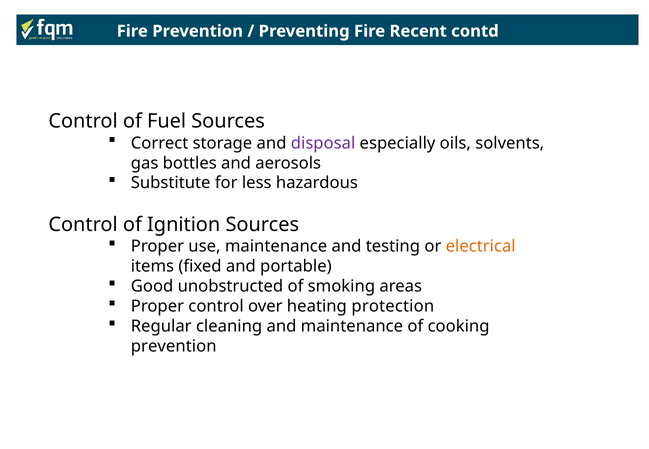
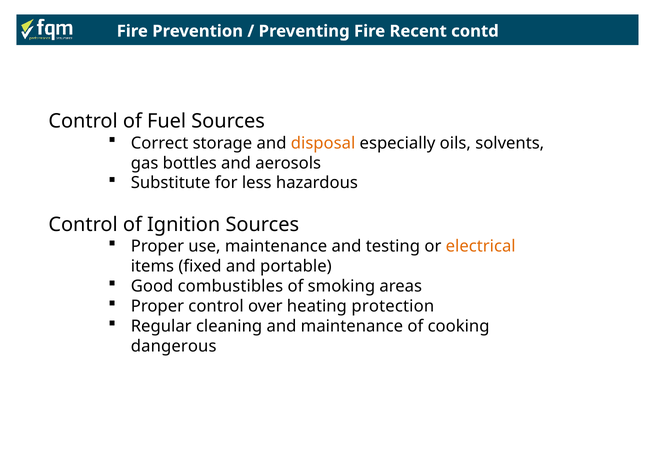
disposal colour: purple -> orange (323, 143)
unobstructed: unobstructed -> combustibles (230, 286)
prevention: prevention -> dangerous (174, 346)
